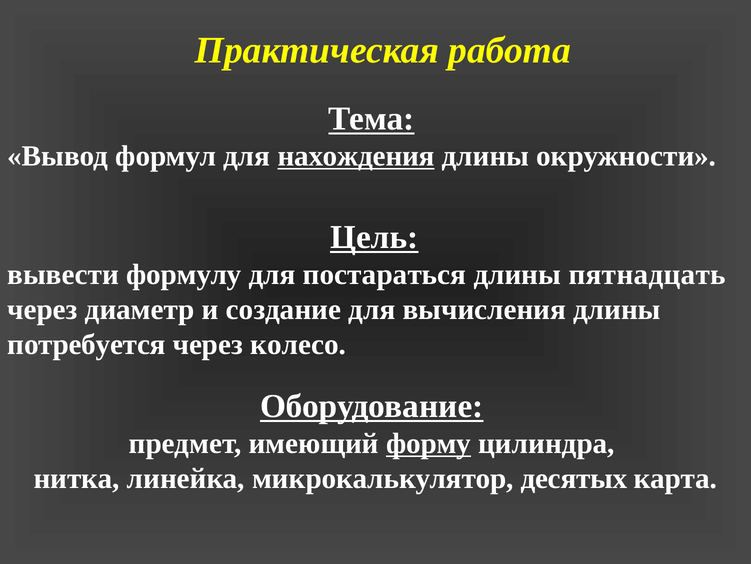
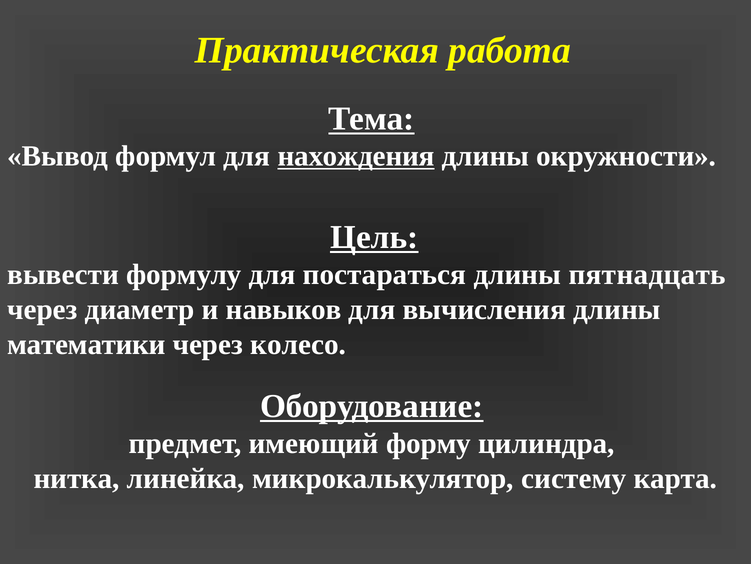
создание: создание -> навыков (284, 309)
потребуется: потребуется -> математики (87, 344)
форму underline: present -> none (429, 443)
десятых: десятых -> систему (574, 478)
